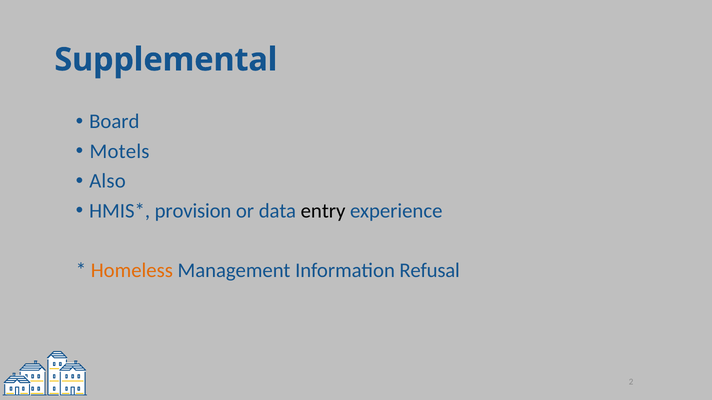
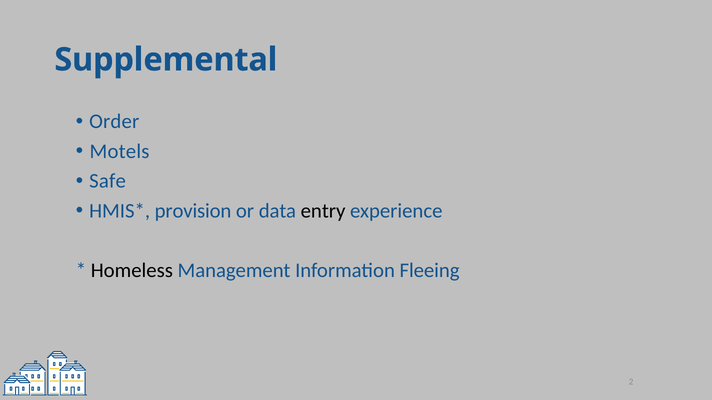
Board: Board -> Order (114, 122)
Also: Also -> Safe (108, 181)
Homeless colour: orange -> black (132, 271)
Refusal: Refusal -> Fleeing (430, 271)
